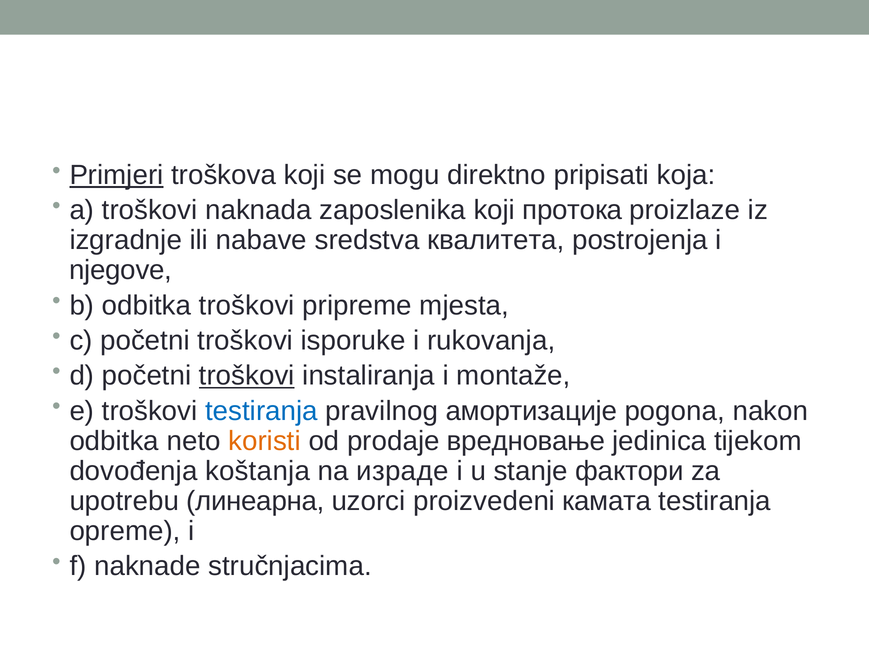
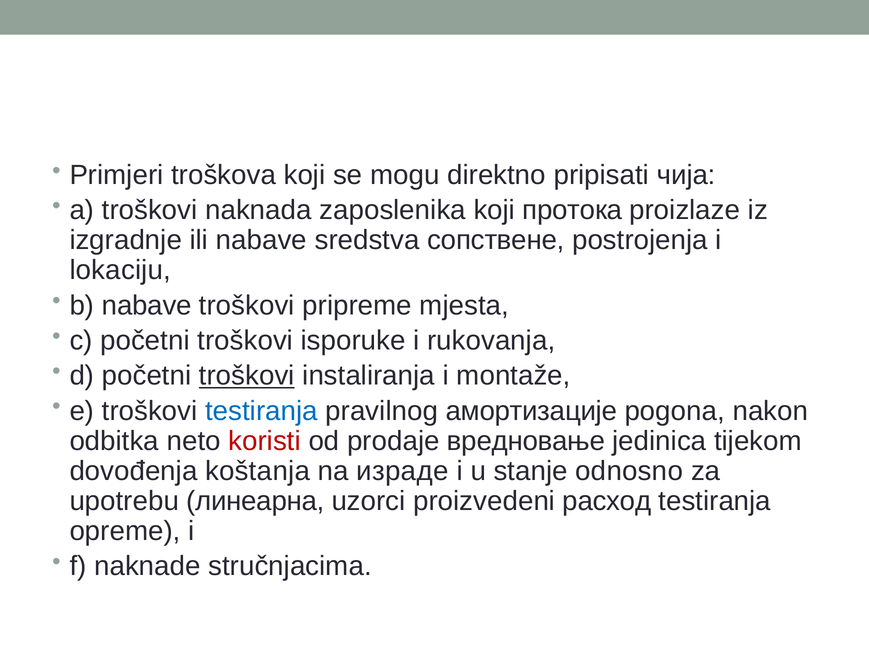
Primjeri underline: present -> none (116, 175)
koja: koja -> чија (686, 175)
квалитета: квалитета -> сопствене (496, 240)
njegove: njegove -> lokaciju (120, 270)
b odbitka: odbitka -> nabave (147, 305)
koristi colour: orange -> red (265, 441)
фактори: фактори -> odnosno (629, 471)
камата: камата -> расход (607, 501)
